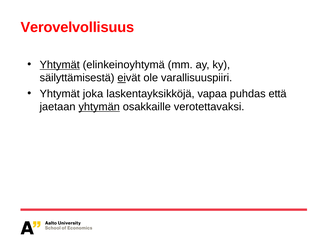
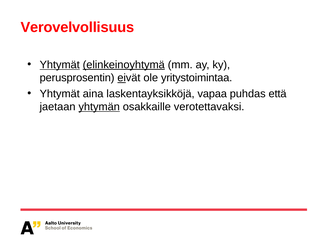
elinkeinoyhtymä underline: none -> present (124, 65)
säilyttämisestä: säilyttämisestä -> perusprosentin (77, 78)
varallisuuspiiri: varallisuuspiiri -> yritystoimintaa (197, 78)
joka: joka -> aina (93, 94)
